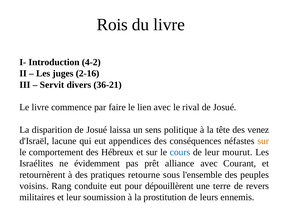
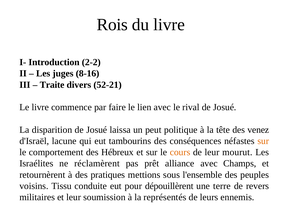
4-2: 4-2 -> 2-2 (91, 62)
2-16: 2-16 -> 8-16 (88, 74)
Servit: Servit -> Traite (52, 85)
36-21: 36-21 -> 52-21 (108, 85)
sens: sens -> peut (153, 130)
appendices: appendices -> tambourins (130, 141)
cours colour: blue -> orange (180, 153)
évidemment: évidemment -> réclamèrent (97, 164)
Courant: Courant -> Champs (240, 164)
retourne: retourne -> mettions (144, 175)
Rang: Rang -> Tissu (62, 186)
prostitution: prostitution -> représentés (165, 198)
